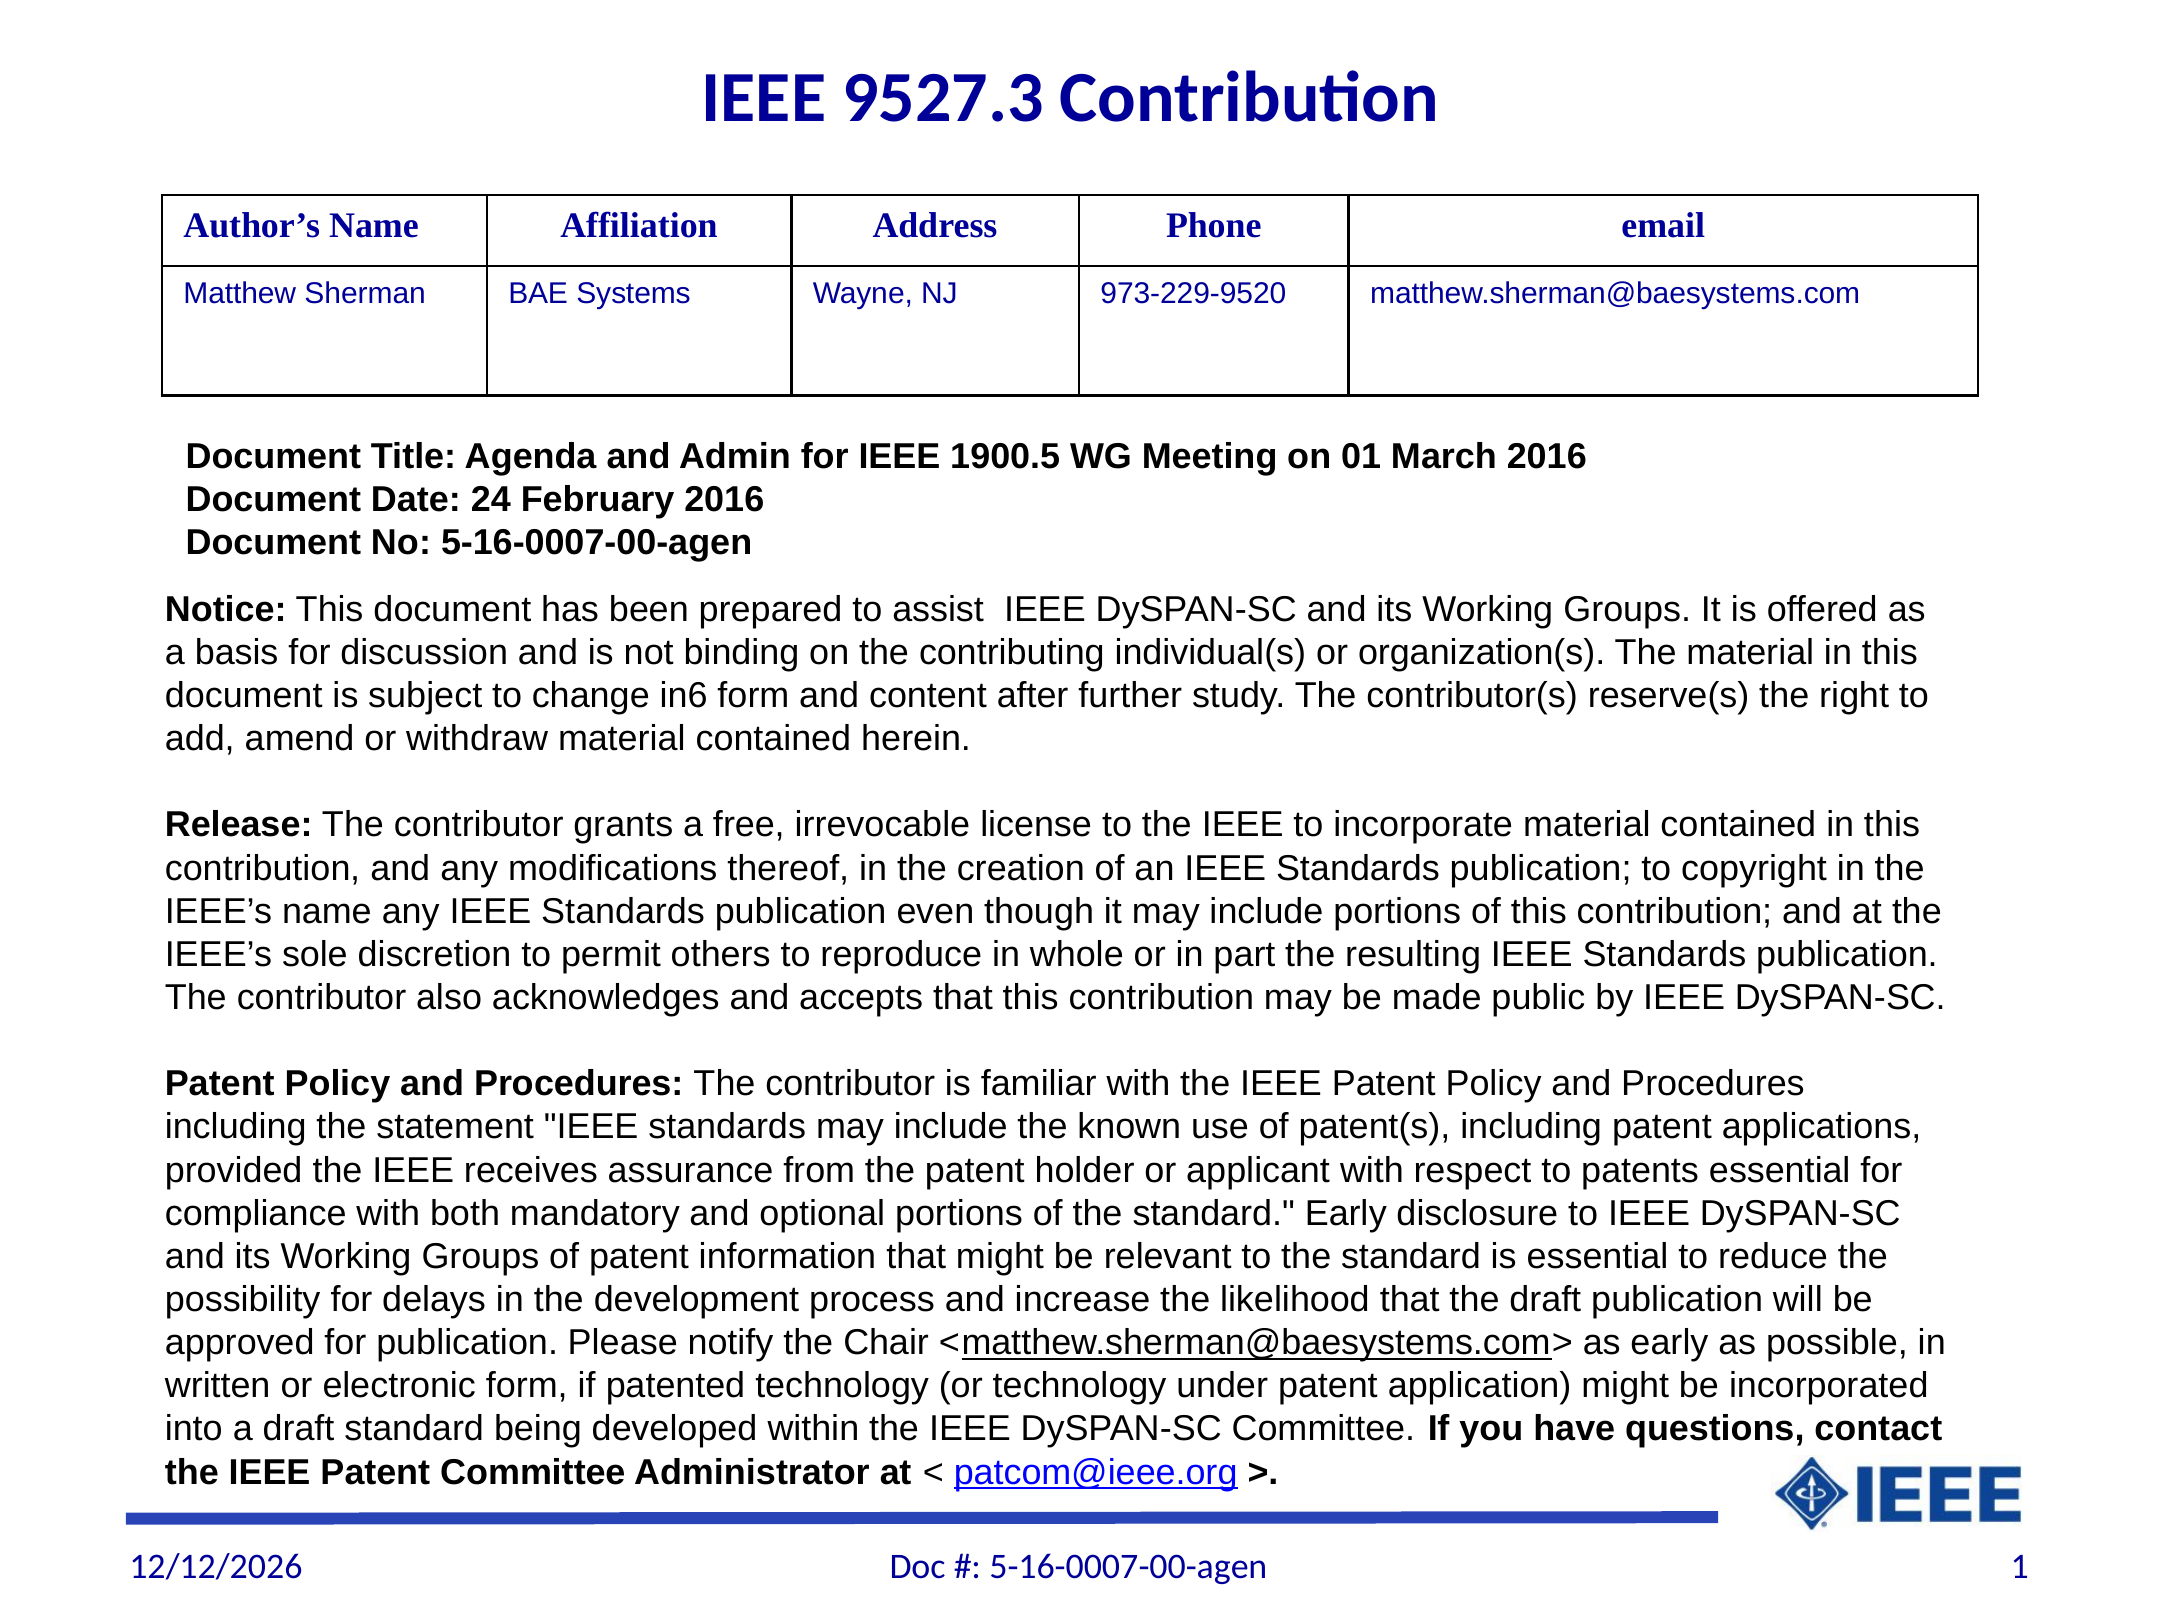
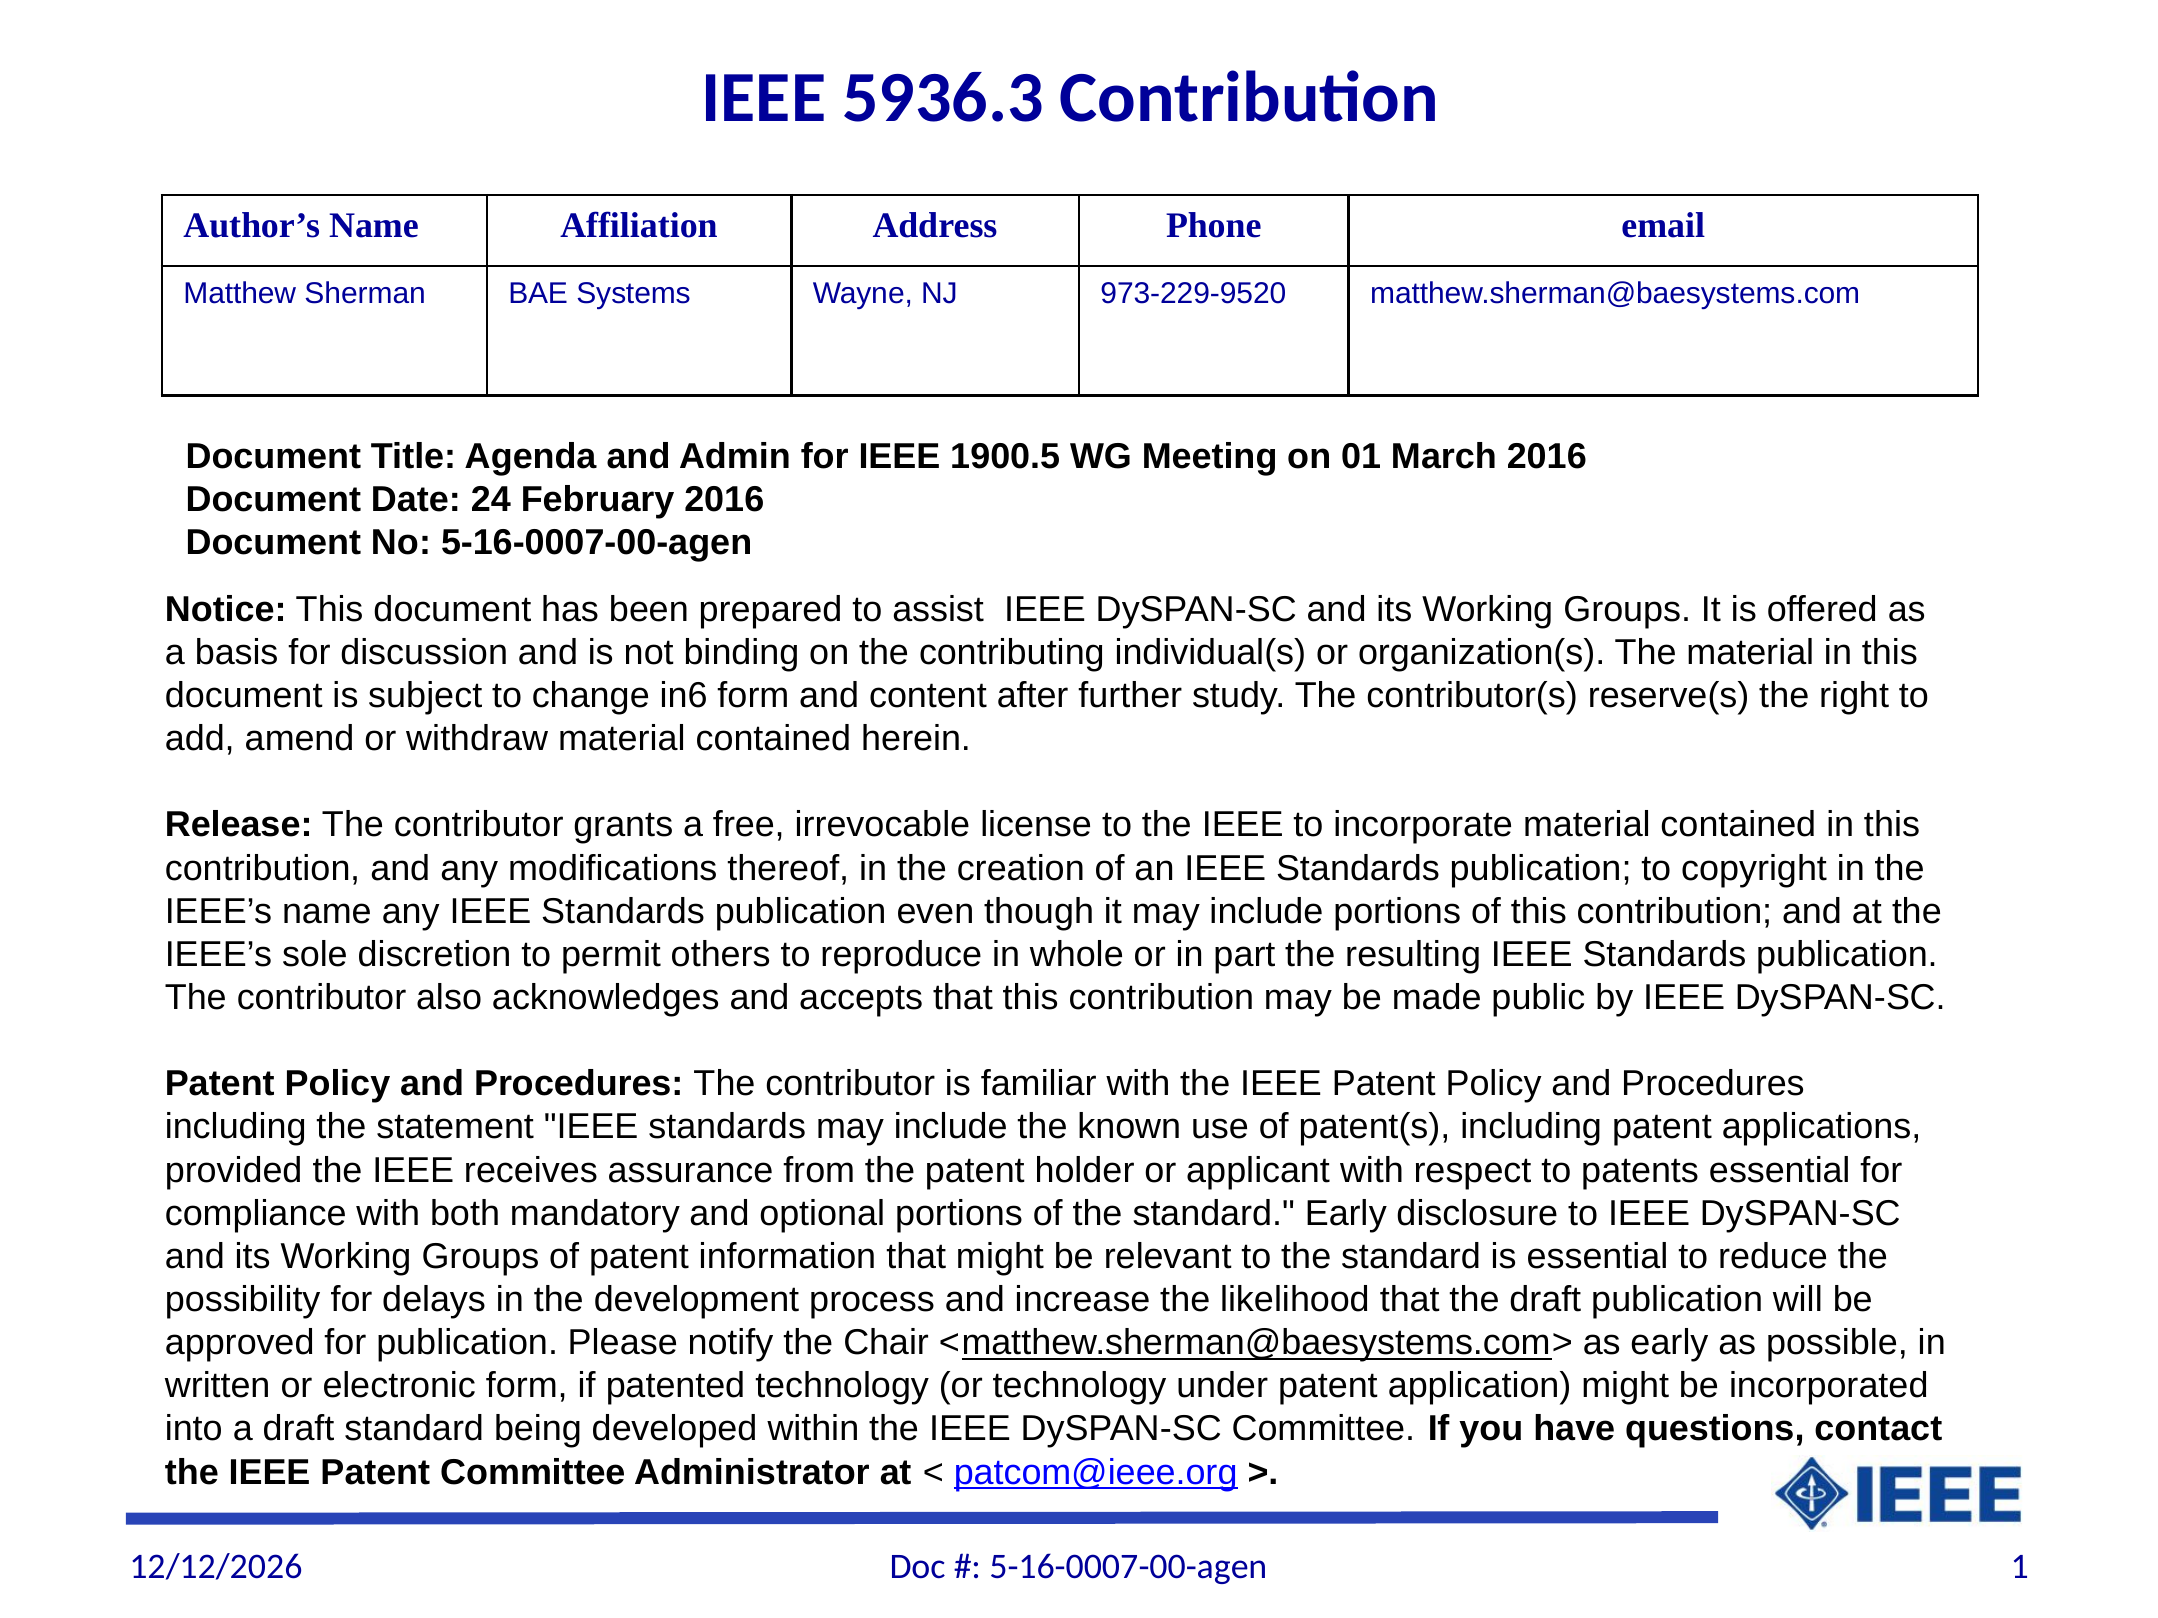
9527.3: 9527.3 -> 5936.3 (943, 98)
